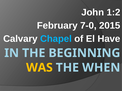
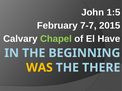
1:2: 1:2 -> 1:5 (113, 12)
7-0: 7-0 -> 7-7 (88, 26)
Chapel colour: light blue -> light green (56, 39)
WHEN: WHEN -> THERE (101, 68)
